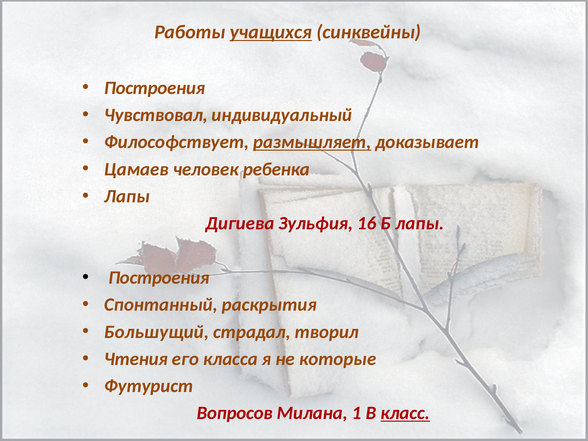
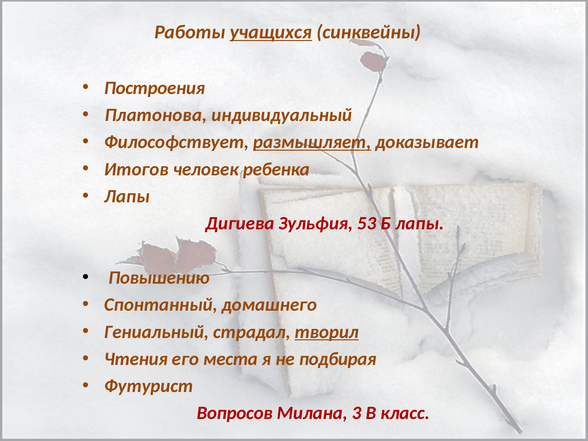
Чувствовал: Чувствовал -> Платонова (156, 115)
Цамаев: Цамаев -> Итогов (137, 169)
16: 16 -> 53 (367, 223)
Построения: Построения -> Повышению (159, 278)
раскрытия: раскрытия -> домашнего (269, 305)
Большущий: Большущий -> Гениальный (157, 332)
творил underline: none -> present (327, 332)
класса: класса -> места (231, 359)
которые: которые -> подбирая (338, 359)
1: 1 -> 3 (357, 413)
класс underline: present -> none (405, 413)
